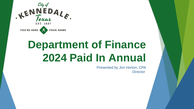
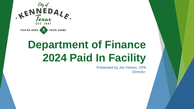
Annual: Annual -> Facility (127, 58)
